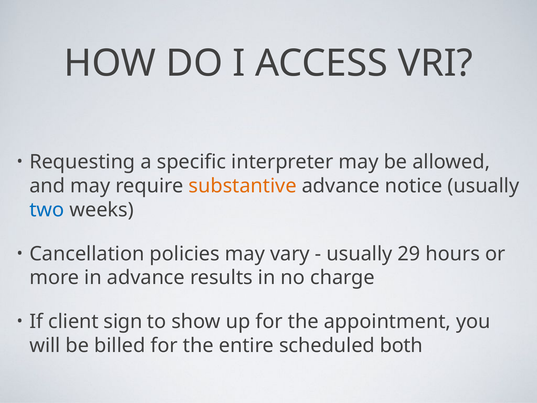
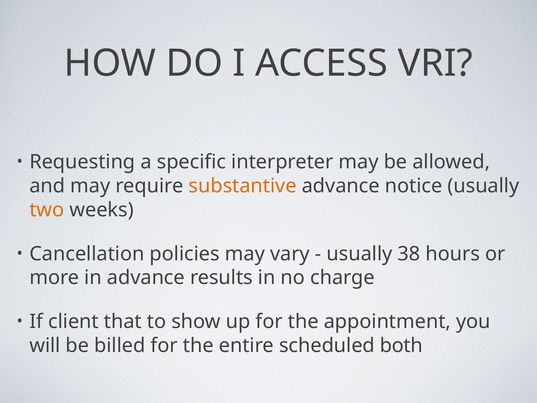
two colour: blue -> orange (47, 210)
29: 29 -> 38 (409, 254)
sign: sign -> that (123, 321)
